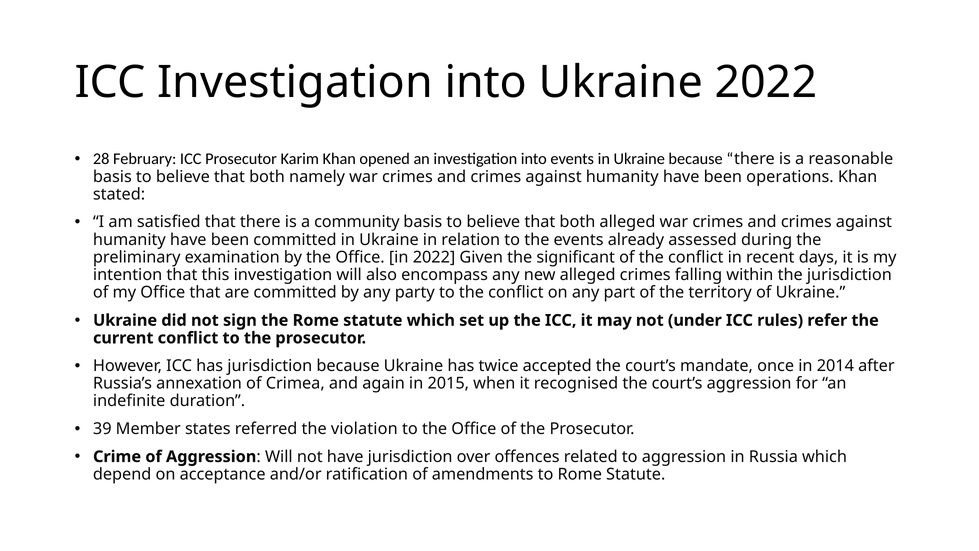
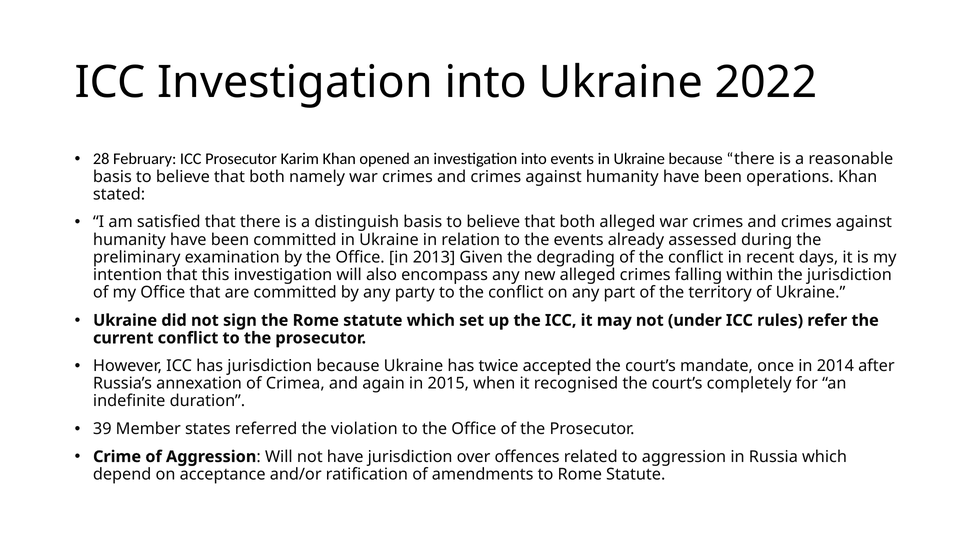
community: community -> distinguish (357, 222)
in 2022: 2022 -> 2013 (434, 257)
significant: significant -> degrading (576, 257)
court’s aggression: aggression -> completely (749, 383)
